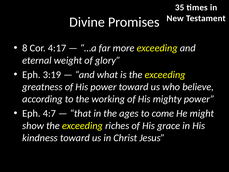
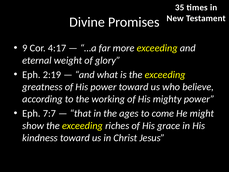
8: 8 -> 9 (25, 48)
3:19: 3:19 -> 2:19 (52, 75)
4:7: 4:7 -> 7:7 (49, 113)
